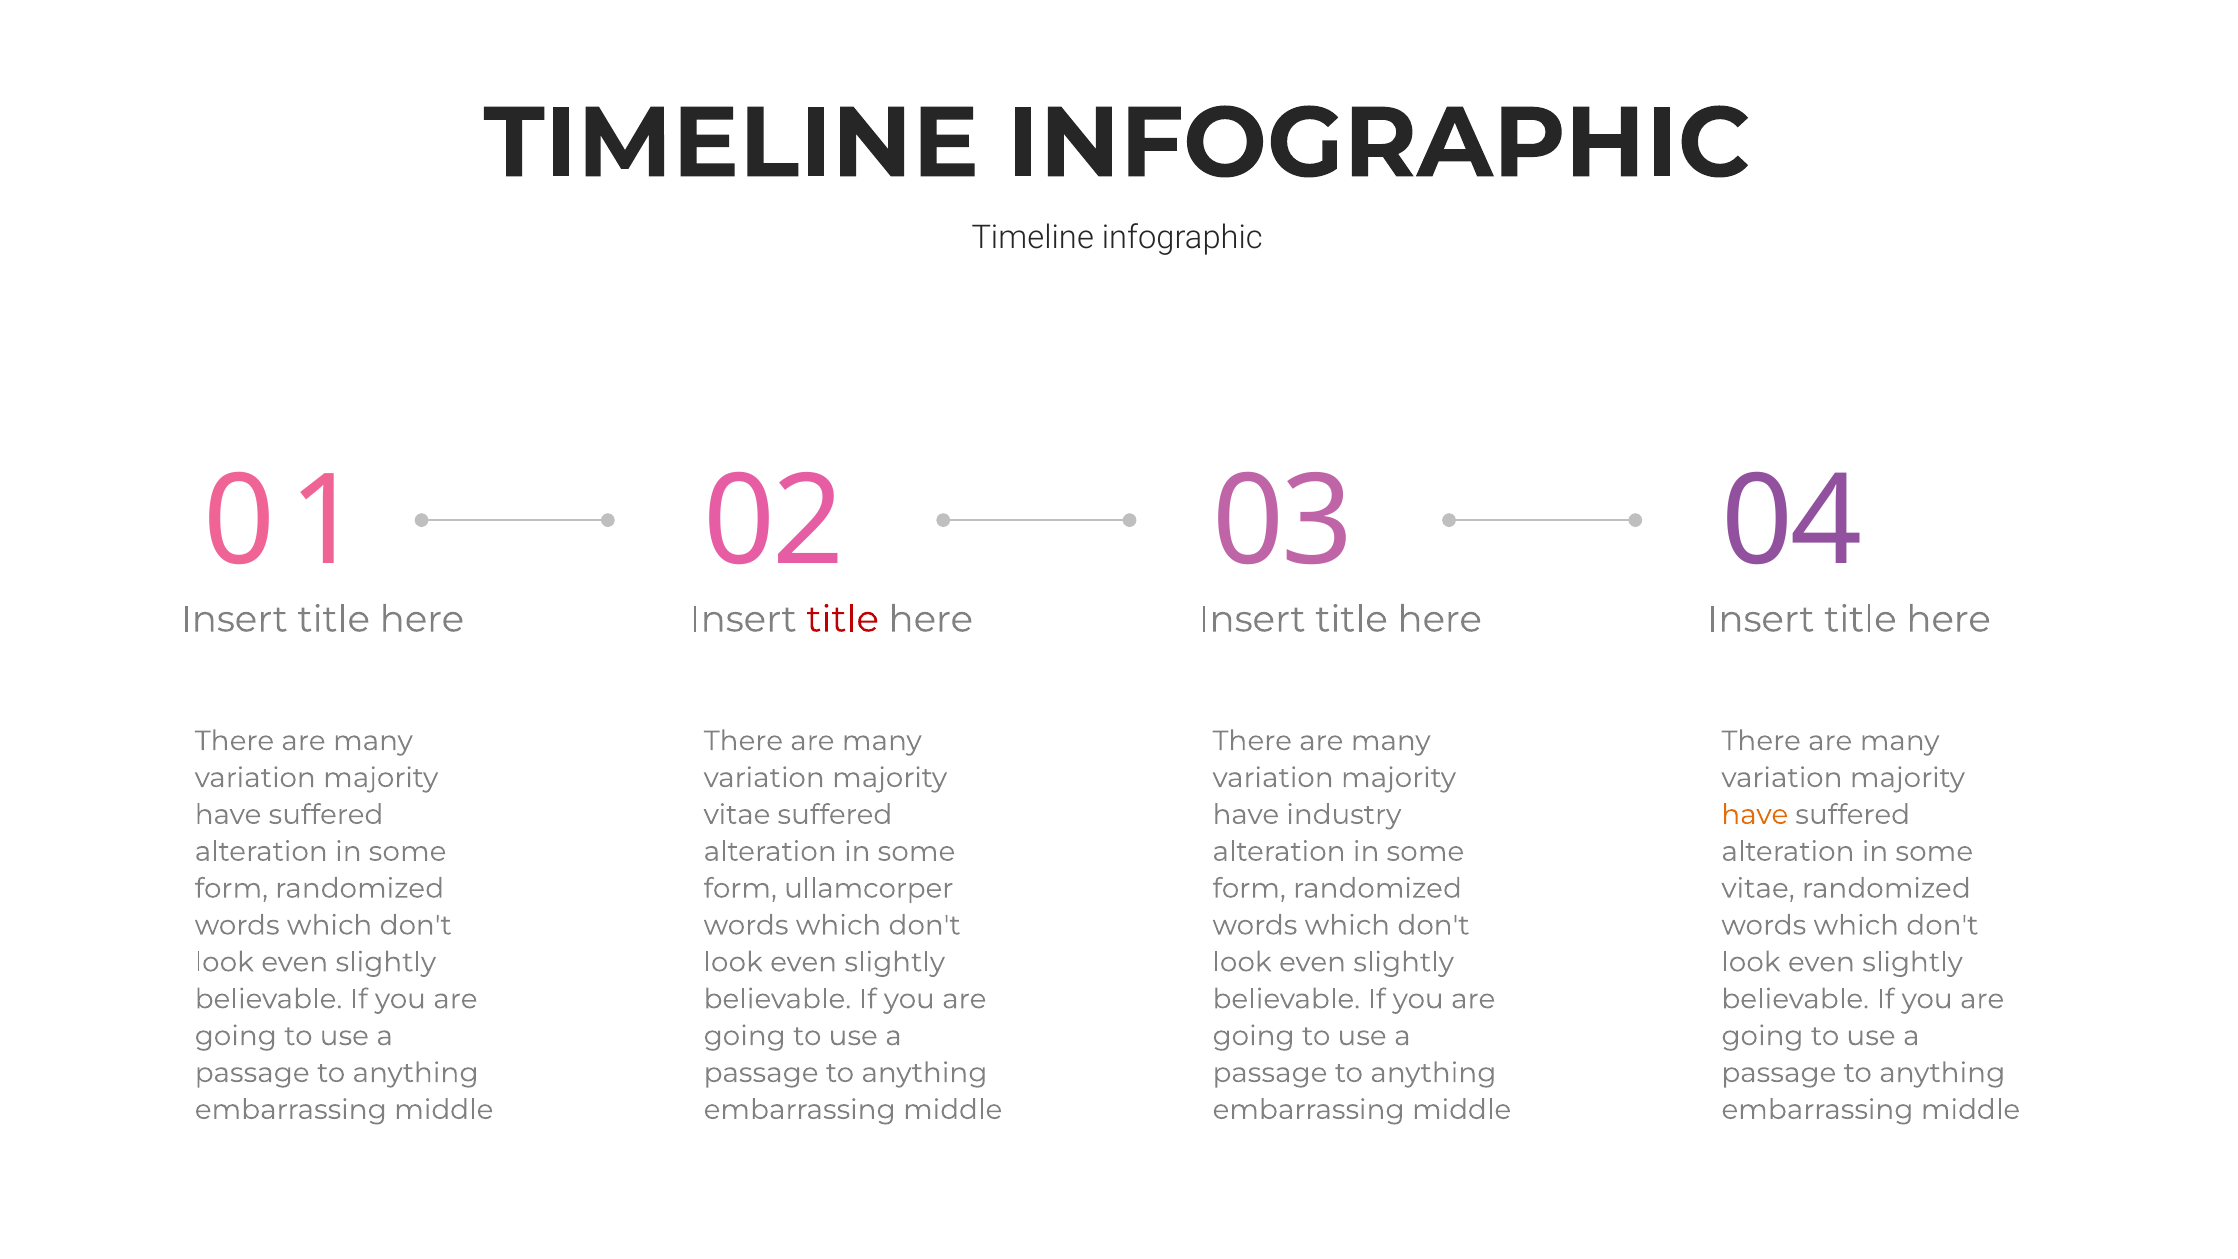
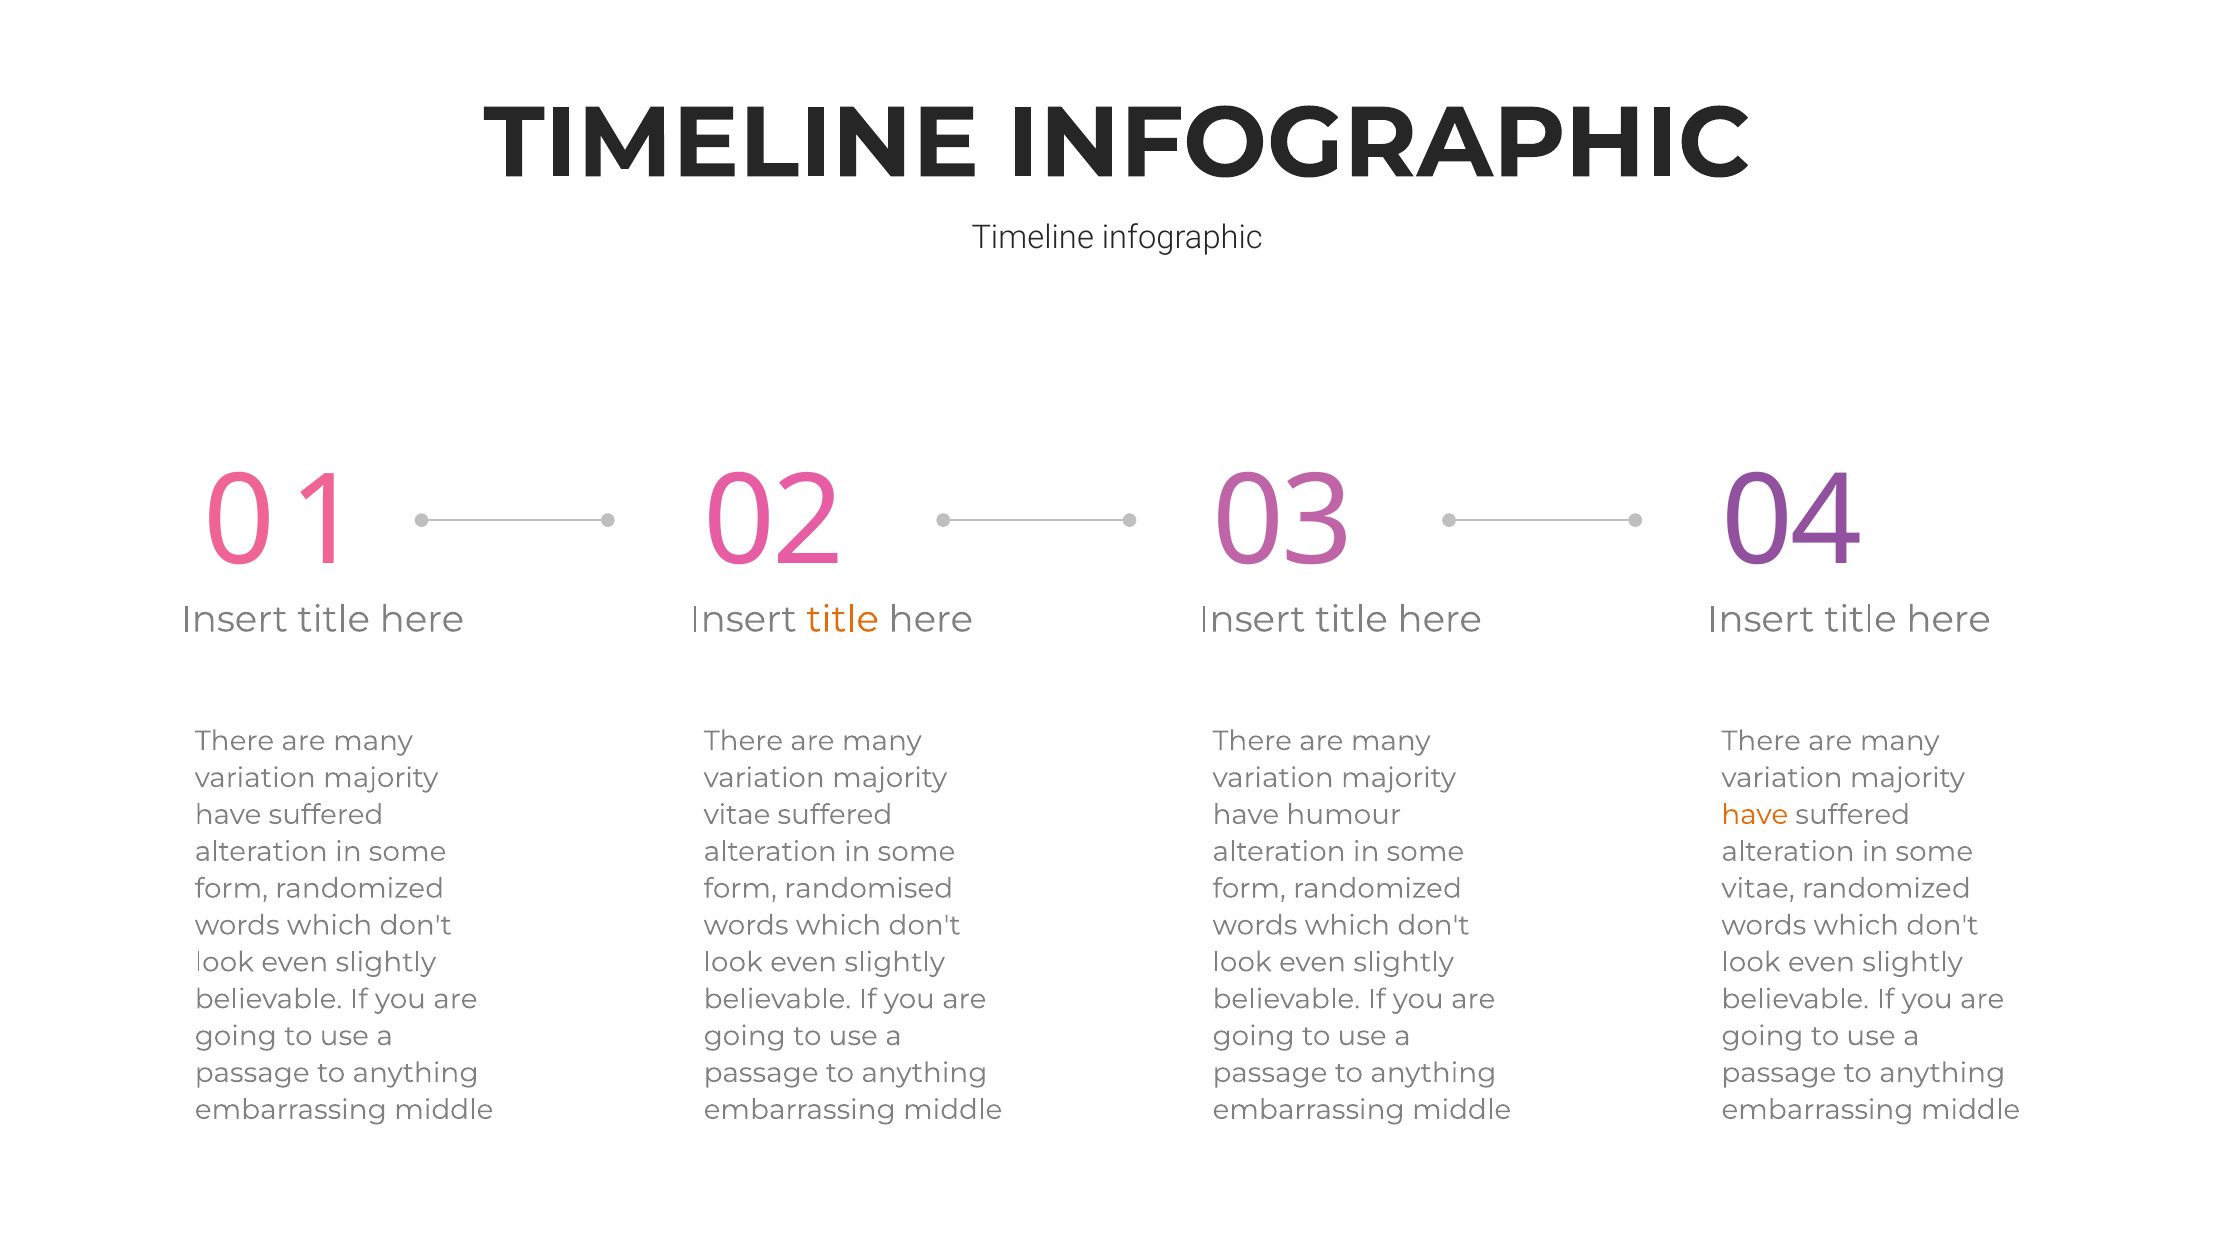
title colour: red -> orange (843, 619)
industry: industry -> humour (1344, 815)
ullamcorper: ullamcorper -> randomised (869, 888)
